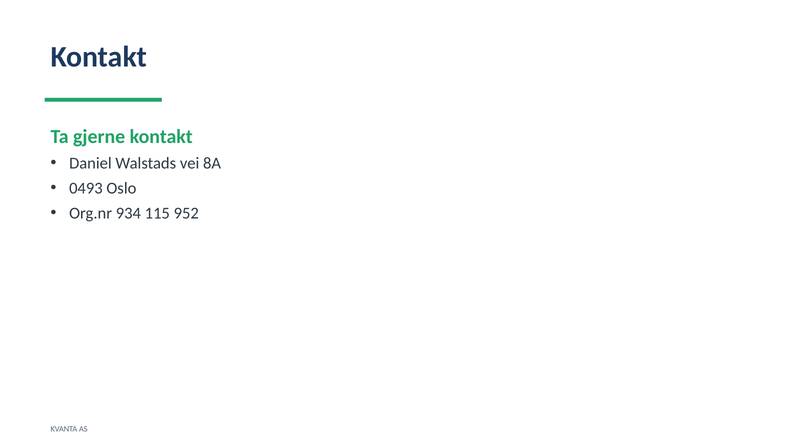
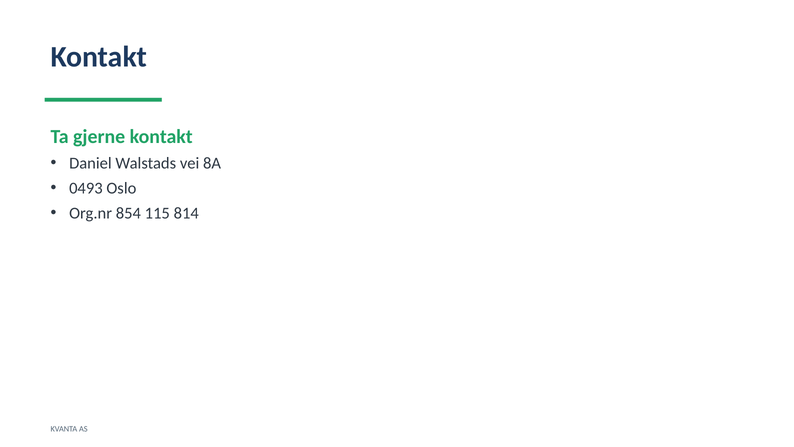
934: 934 -> 854 (128, 213)
952: 952 -> 814 (186, 213)
